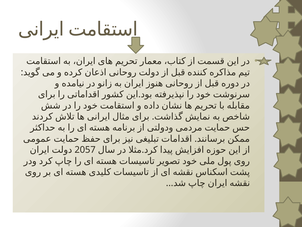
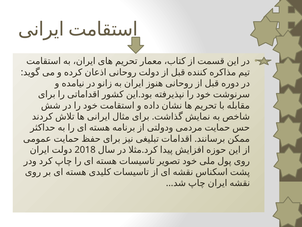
2057: 2057 -> 2018 (85, 150)
